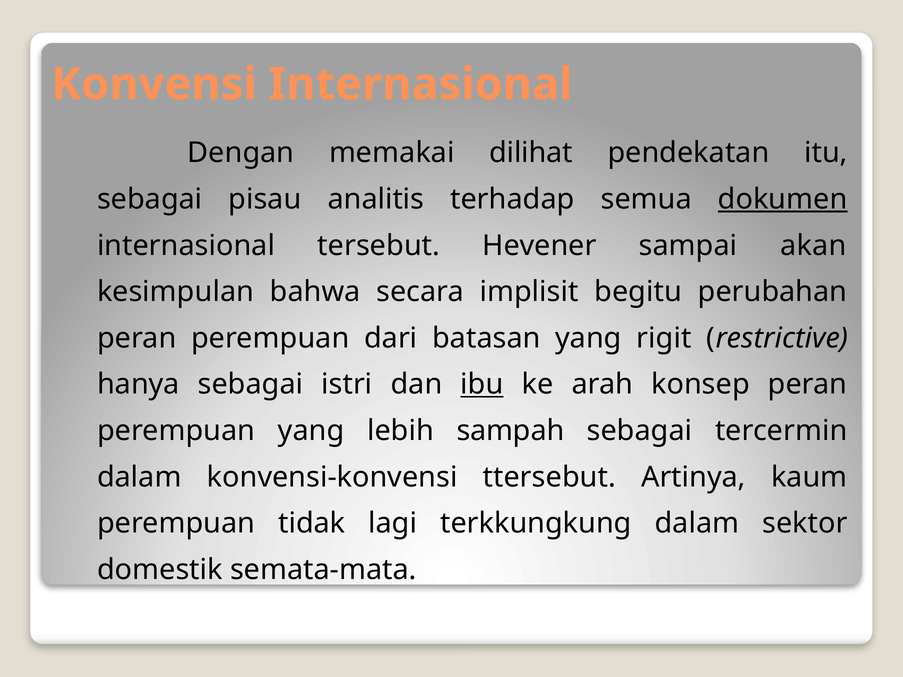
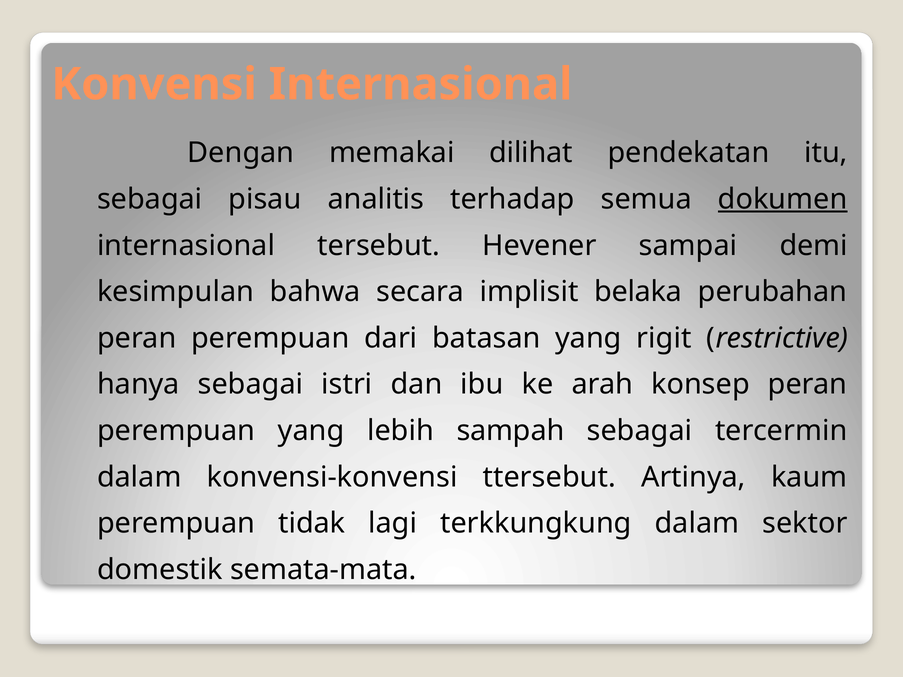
akan: akan -> demi (814, 246)
begitu: begitu -> belaka (638, 292)
ibu underline: present -> none (482, 385)
